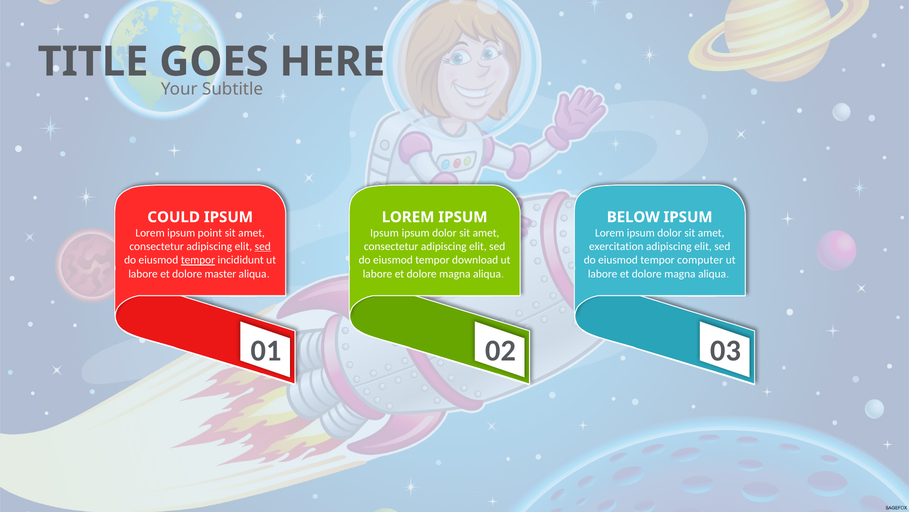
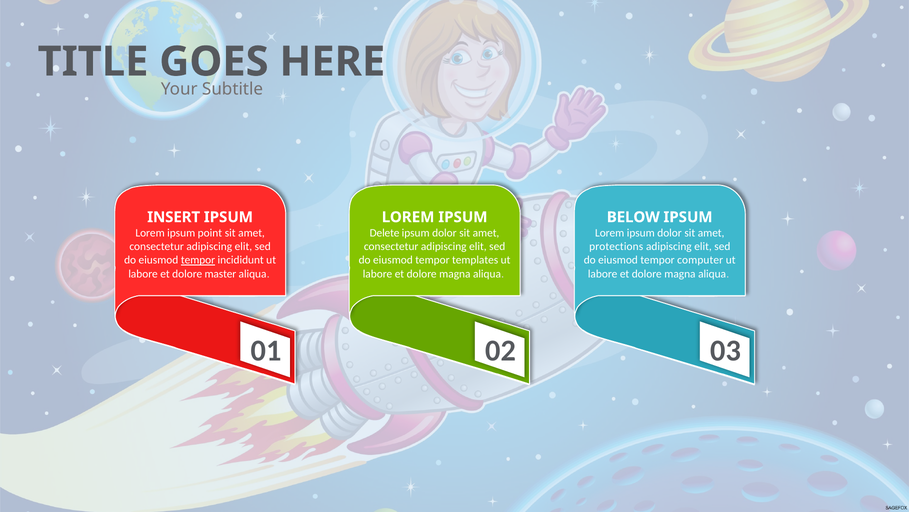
COULD: COULD -> INSERT (174, 217)
Ipsum: Ipsum -> Delete (385, 233)
sed underline: present -> none (263, 246)
exercitation: exercitation -> protections (616, 246)
download: download -> templates (475, 260)
